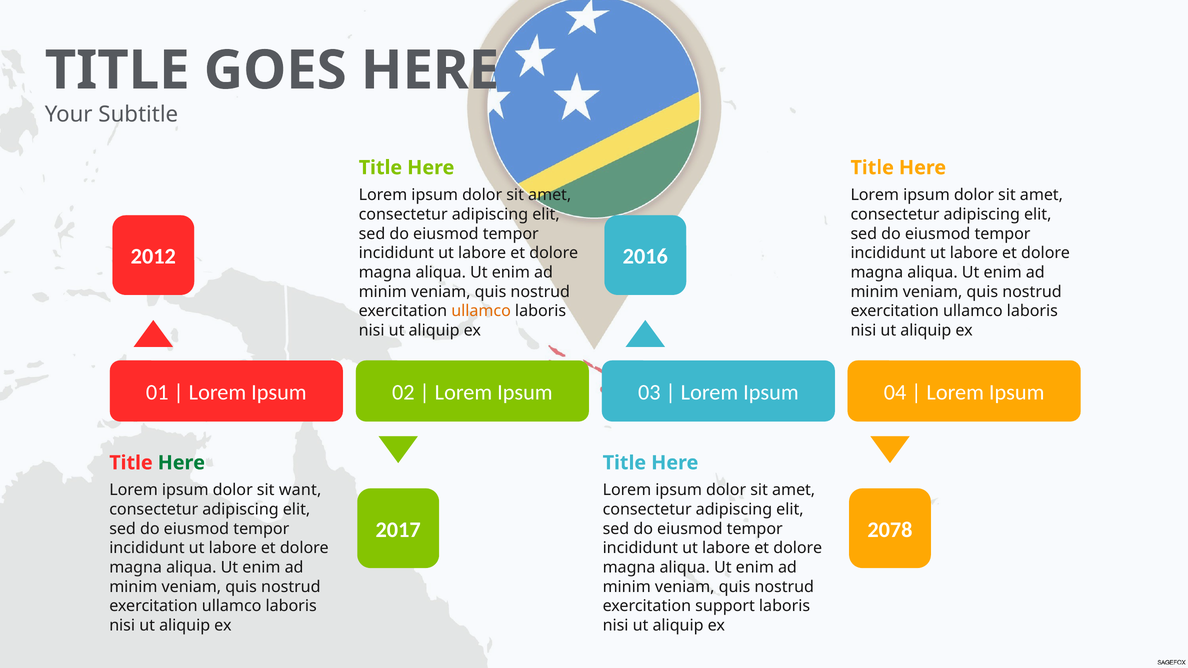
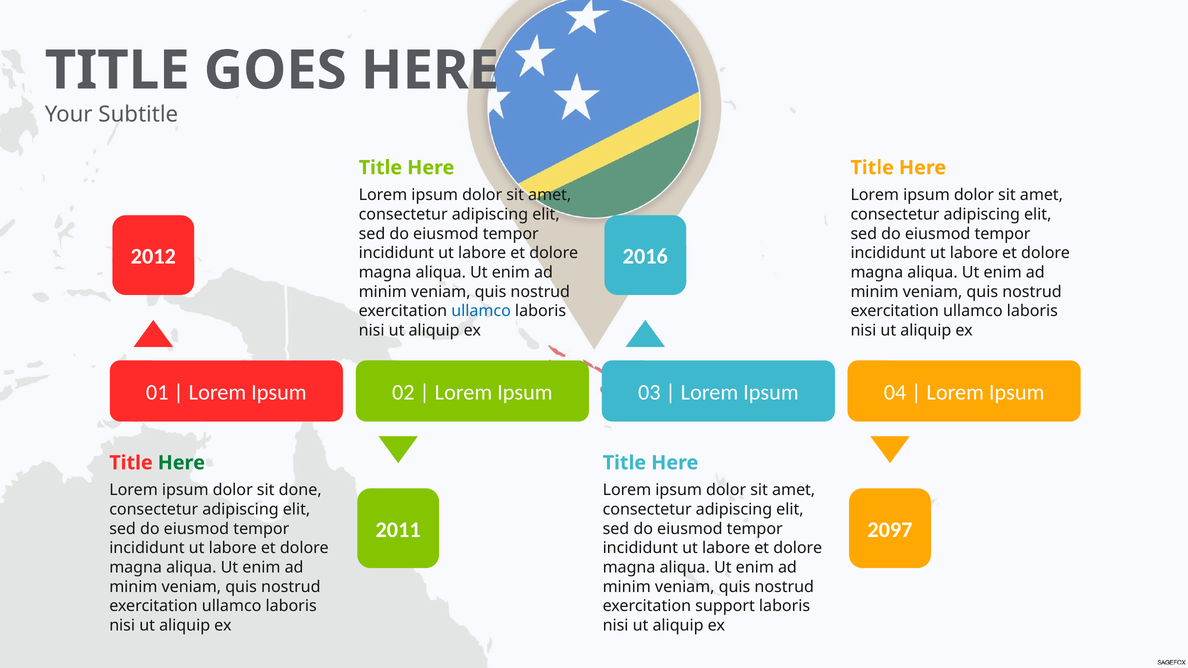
ullamco colour: orange -> blue (481, 311)
want: want -> done (300, 490)
2017: 2017 -> 2011 (398, 530)
2078: 2078 -> 2097 (890, 530)
